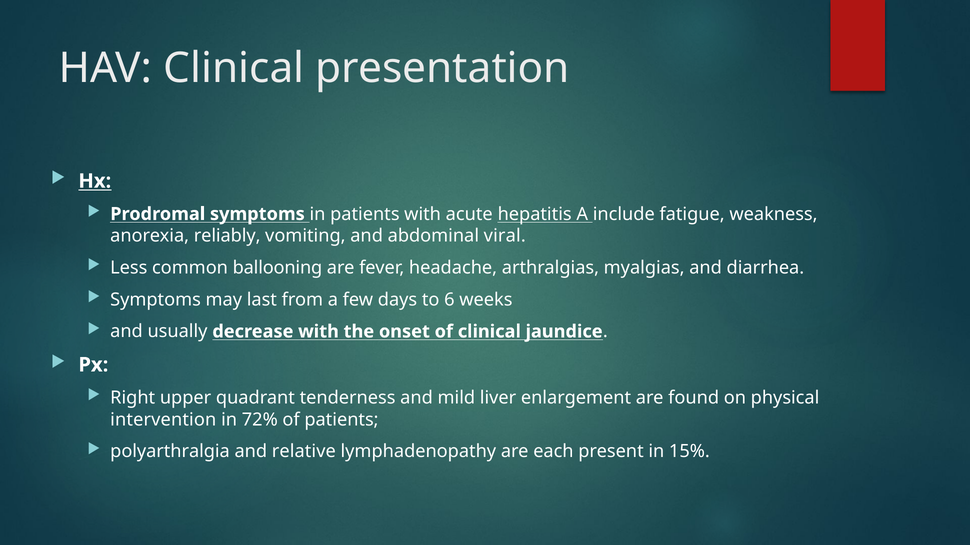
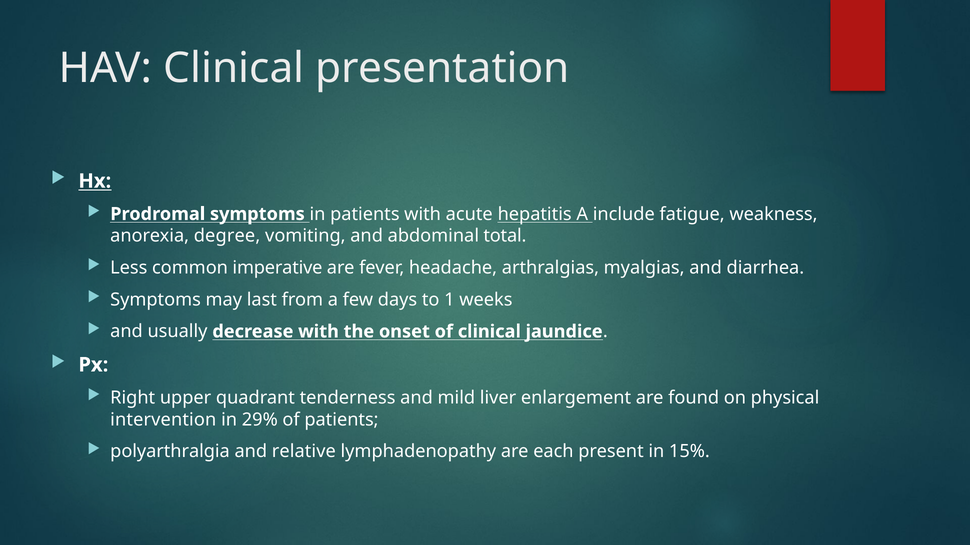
reliably: reliably -> degree (227, 236)
viral: viral -> total (505, 236)
ballooning: ballooning -> imperative (277, 268)
6: 6 -> 1 (449, 300)
72%: 72% -> 29% (260, 420)
